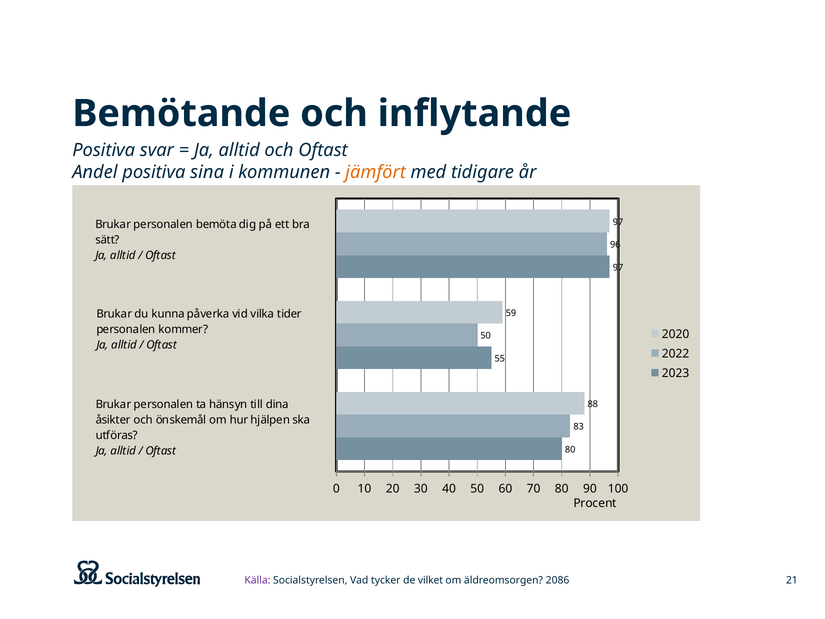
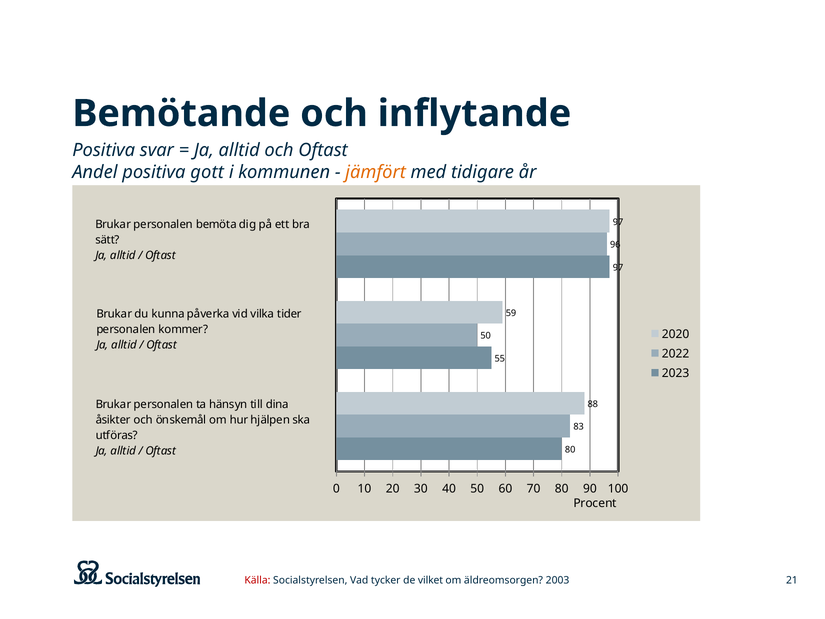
sina: sina -> gott (207, 172)
Källa colour: purple -> red (257, 580)
2086: 2086 -> 2003 (558, 580)
